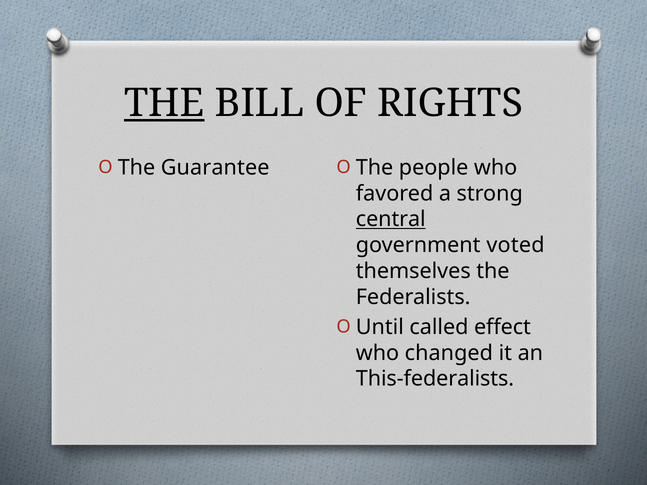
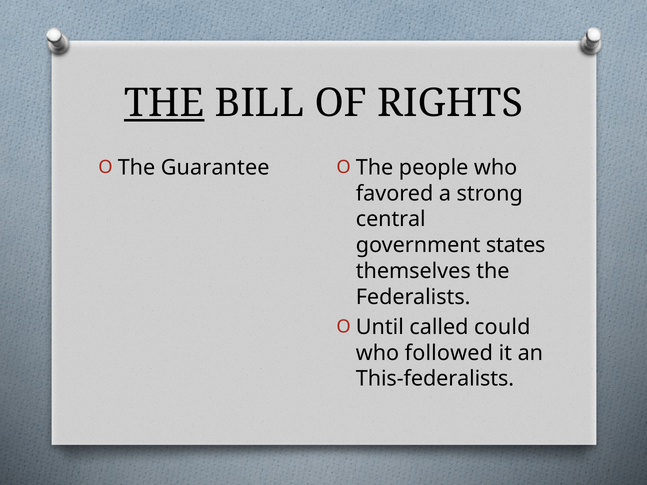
central underline: present -> none (391, 219)
voted: voted -> states (516, 245)
effect: effect -> could (502, 327)
changed: changed -> followed (449, 353)
